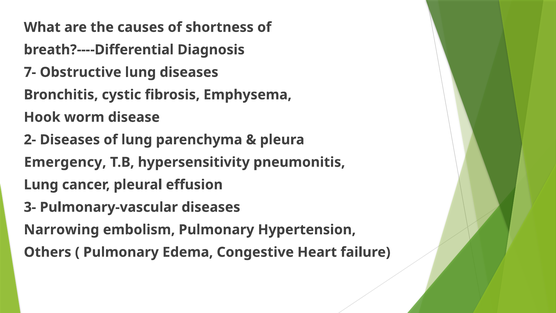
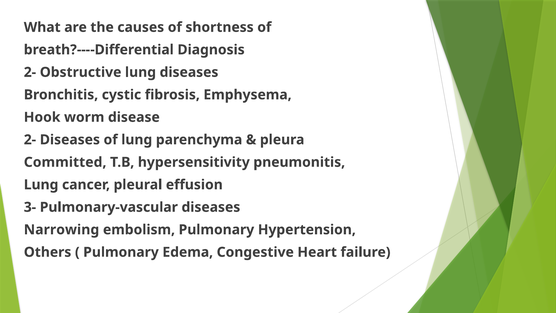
7-: 7- -> 2- (30, 72)
Emergency: Emergency -> Committed (65, 162)
